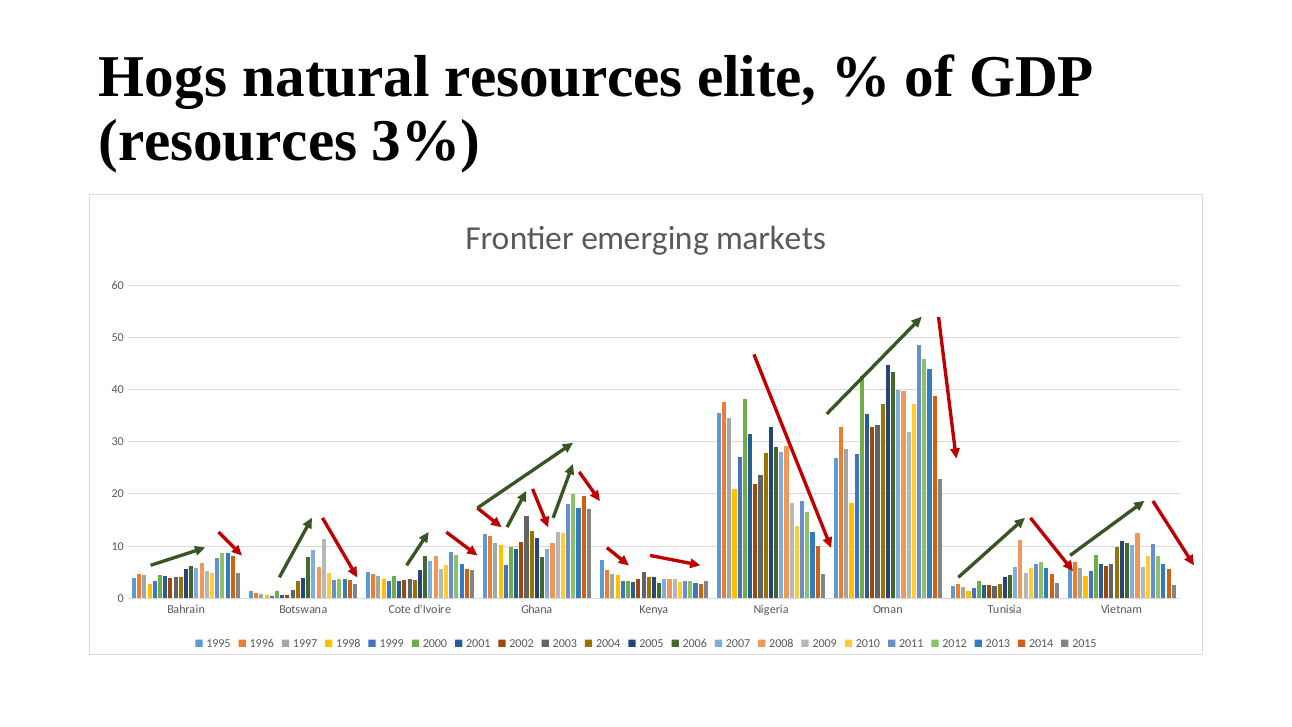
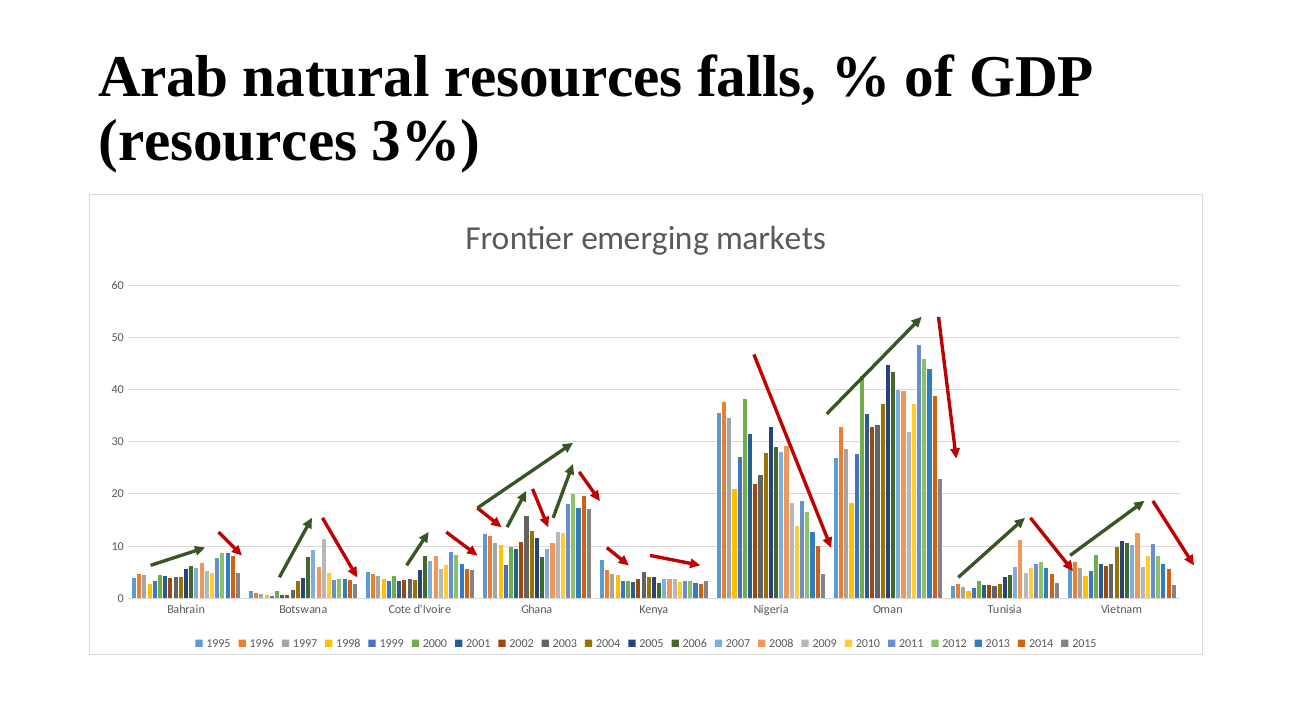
Hogs: Hogs -> Arab (163, 77)
elite: elite -> falls (757, 77)
